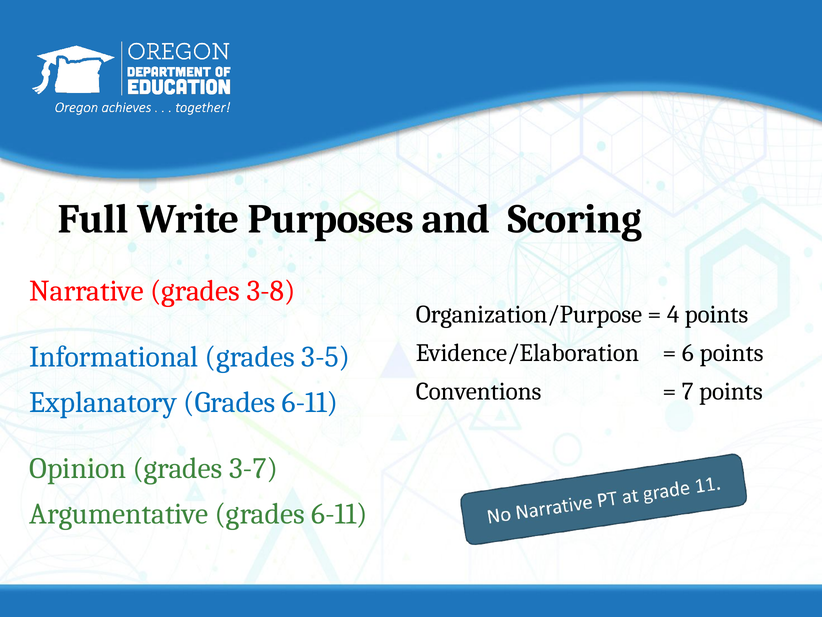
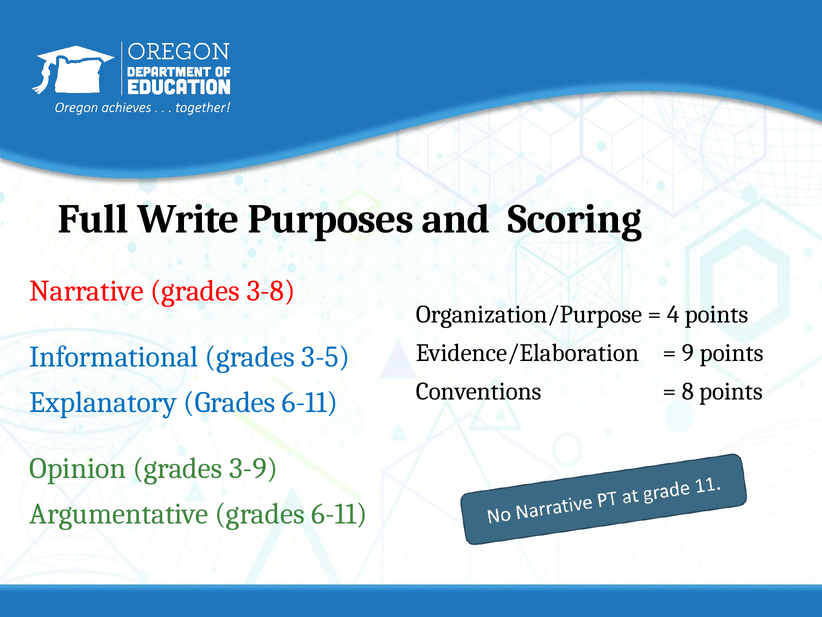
6: 6 -> 9 (688, 353)
7: 7 -> 8 (688, 391)
3-7: 3-7 -> 3-9 (254, 468)
